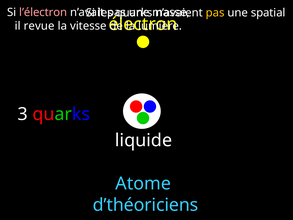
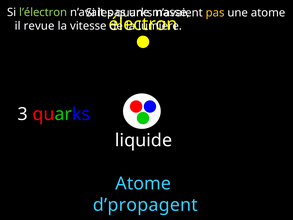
l’électron colour: pink -> light green (43, 12)
une spatial: spatial -> atome (268, 13)
d’théoriciens: d’théoriciens -> d’propagent (145, 205)
